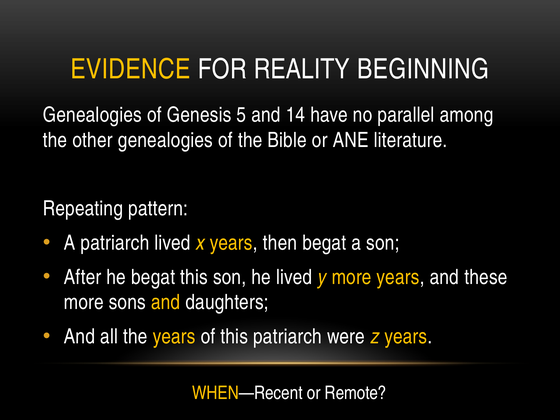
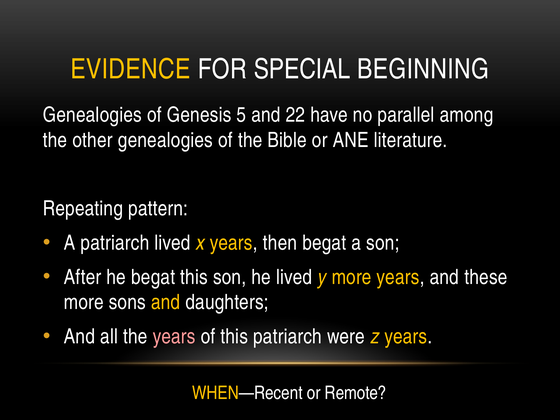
REALITY: REALITY -> SPECIAL (302, 69)
14: 14 -> 22 (295, 115)
years colour: yellow -> pink (174, 337)
